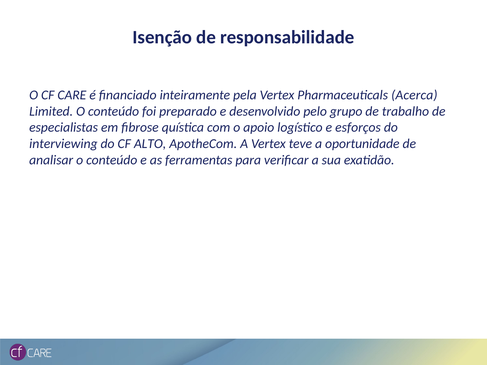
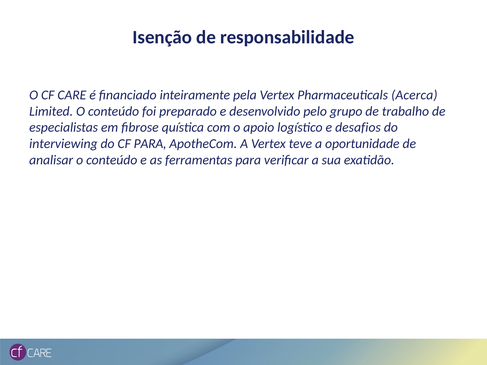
esforços: esforços -> desafios (358, 128)
CF ALTO: ALTO -> PARA (150, 144)
